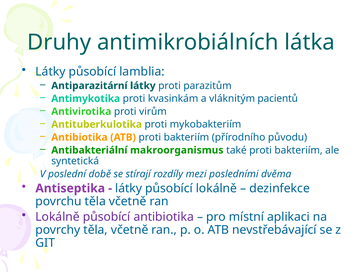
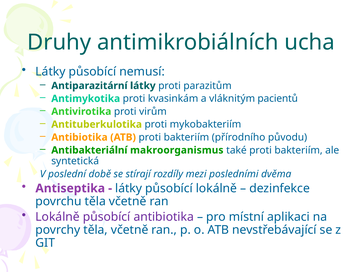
látka: látka -> ucha (310, 42)
lamblia: lamblia -> nemusí (142, 72)
